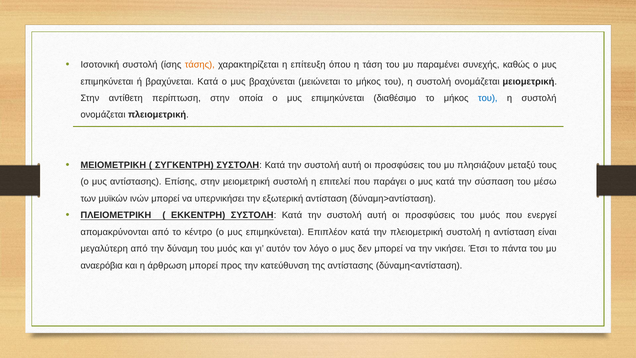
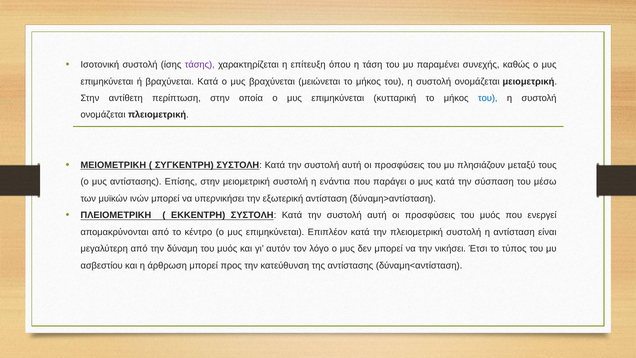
τάσης colour: orange -> purple (200, 65)
διαθέσιμο: διαθέσιμο -> κυτταρική (395, 98)
επιτελεί: επιτελεί -> ενάντια (335, 182)
πάντα: πάντα -> τύπος (514, 249)
αναερόβια: αναερόβια -> ασβεστίου (102, 265)
